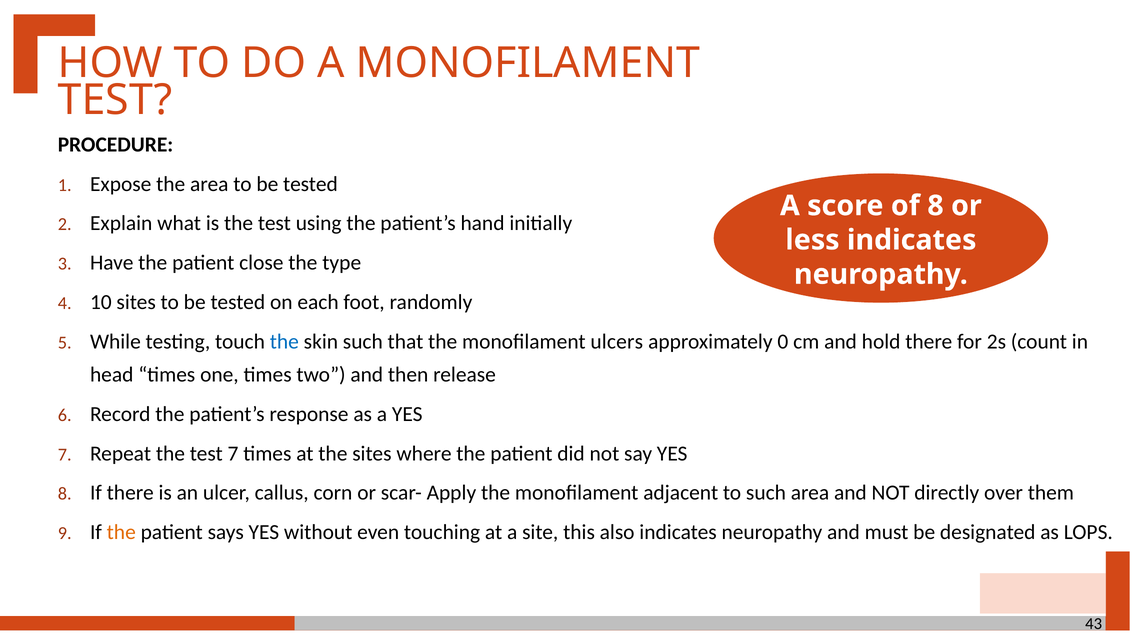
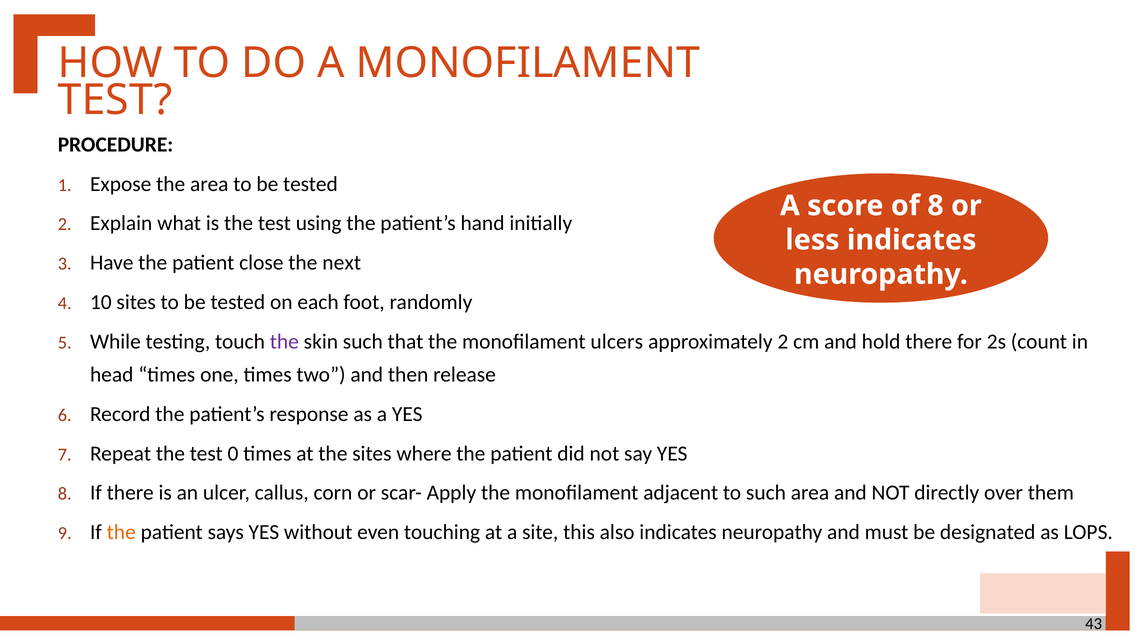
type: type -> next (342, 263)
the colour: blue -> purple (284, 342)
approximately 0: 0 -> 2 (783, 342)
test 7: 7 -> 0 (233, 454)
